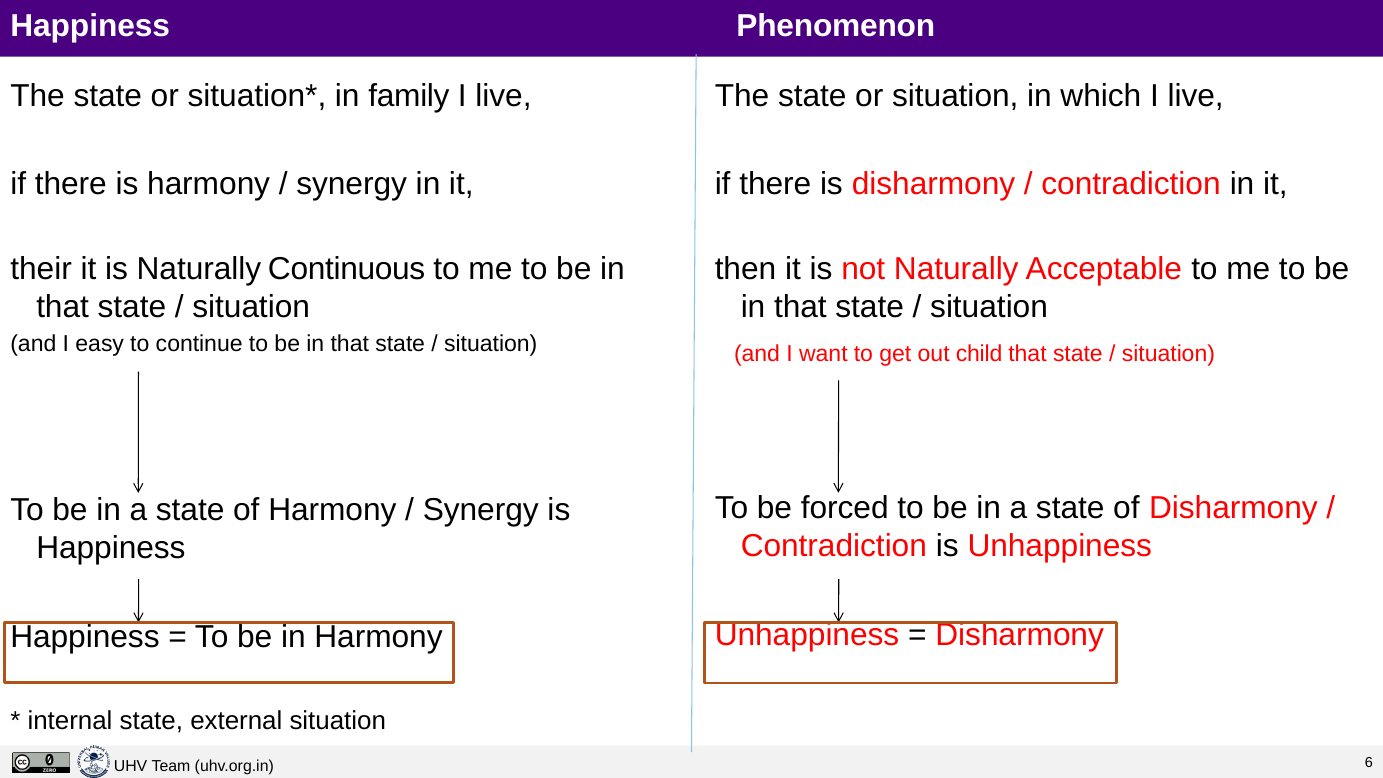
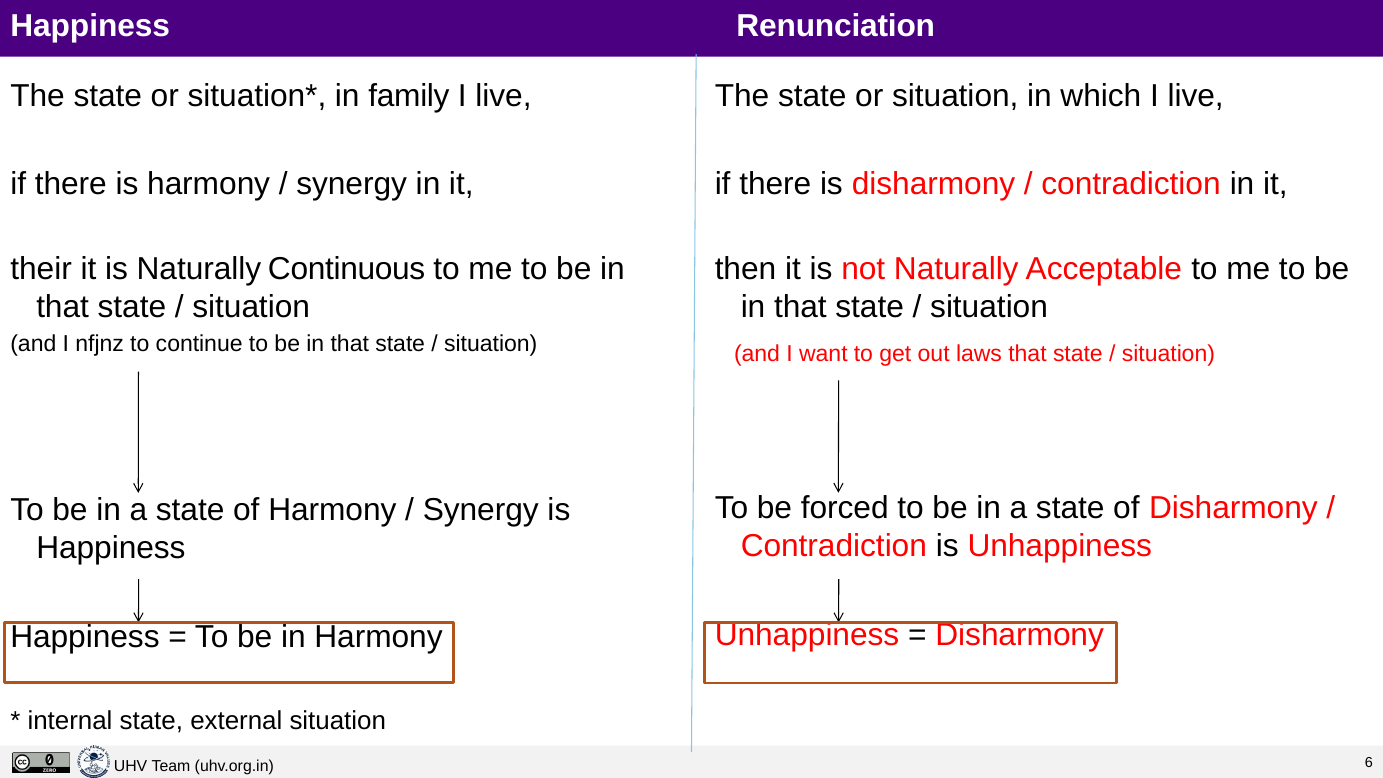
Phenomenon: Phenomenon -> Renunciation (836, 26)
easy: easy -> nfjnz (100, 344)
child: child -> laws (979, 354)
